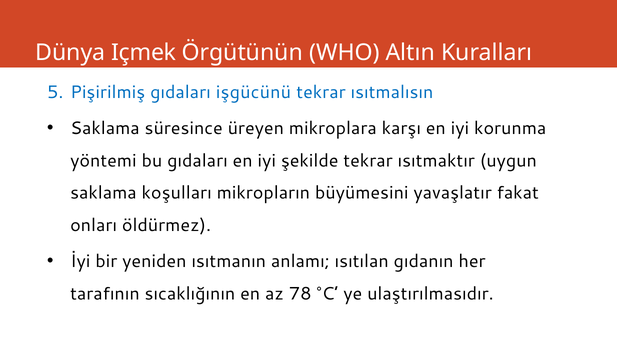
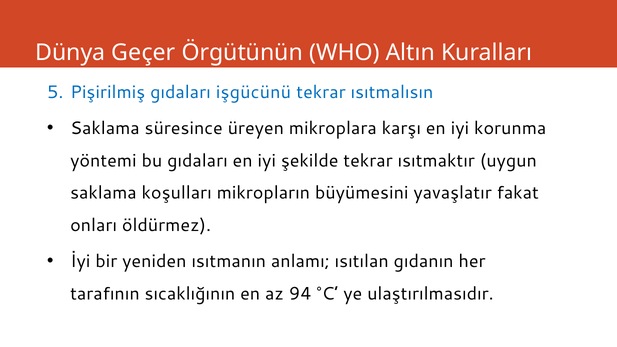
Içmek: Içmek -> Geçer (144, 53)
78: 78 -> 94 (300, 294)
